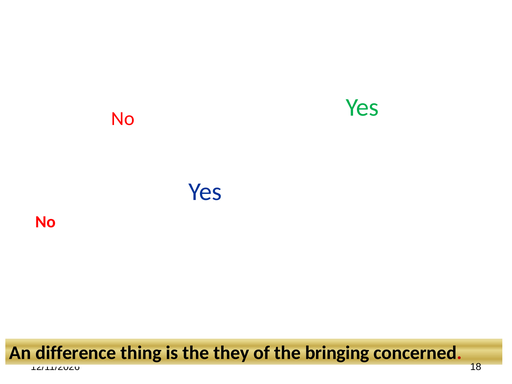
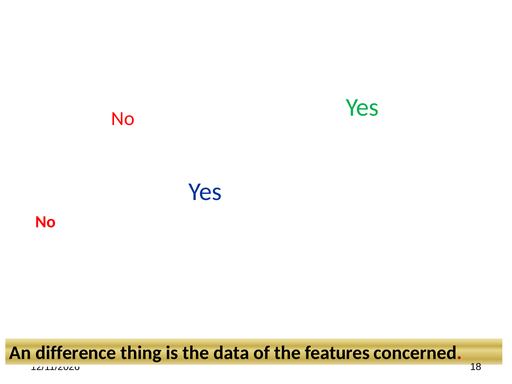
they: they -> data (231, 353)
bringing: bringing -> features (337, 353)
